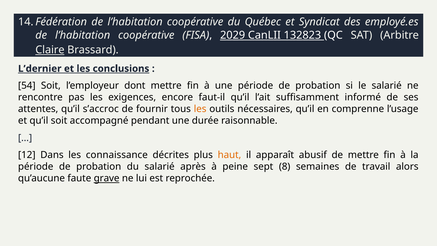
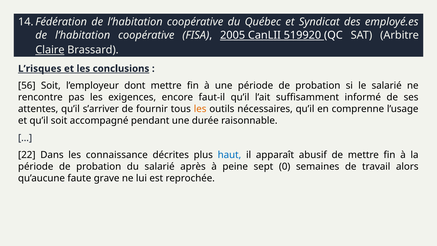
2029: 2029 -> 2005 (233, 35)
132823: 132823 -> 519920 (302, 35)
L’dernier: L’dernier -> L’risques (40, 69)
54: 54 -> 56 (27, 86)
s’accroc: s’accroc -> s’arriver (101, 109)
12: 12 -> 22 (27, 155)
haut colour: orange -> blue (229, 155)
8: 8 -> 0 (285, 167)
grave underline: present -> none (107, 178)
